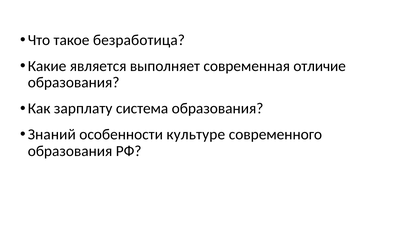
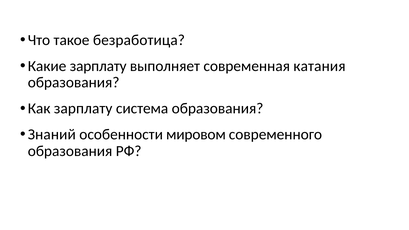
Какие является: является -> зарплату (98, 66)
отличие: отличие -> катания (319, 66)
культуре: культуре -> мировом (196, 135)
